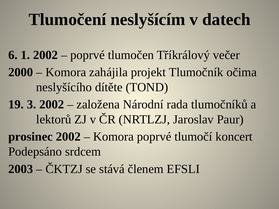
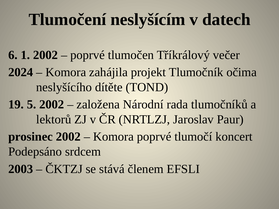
2000: 2000 -> 2024 (21, 72)
3: 3 -> 5 (32, 105)
